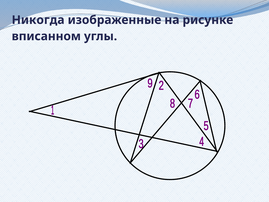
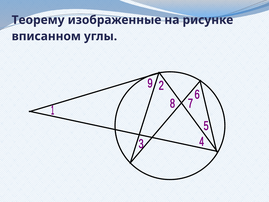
Никогда: Никогда -> Теорему (38, 20)
